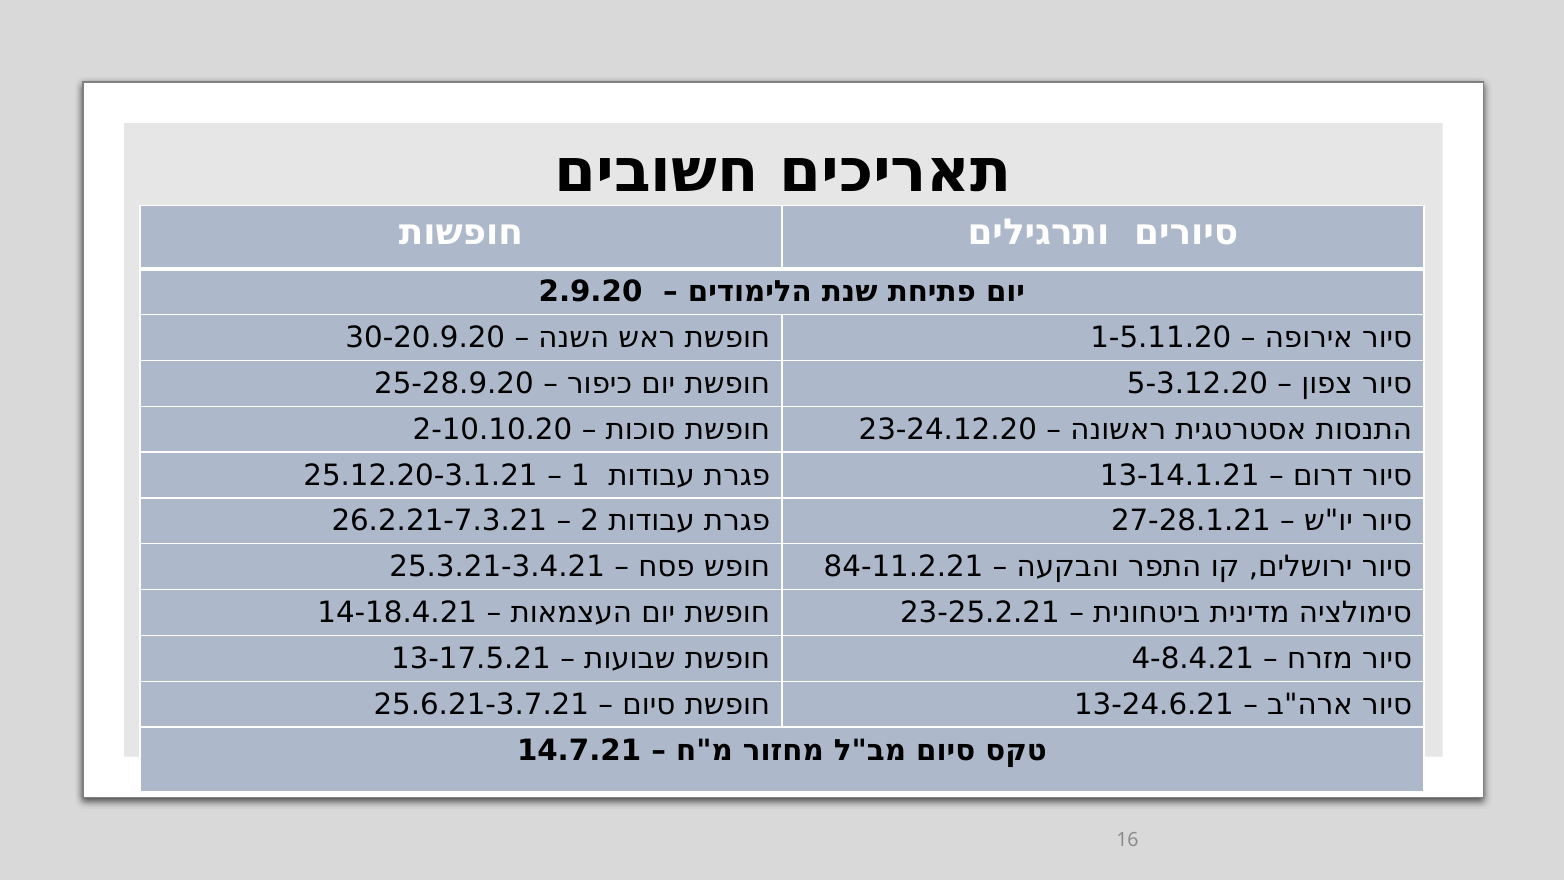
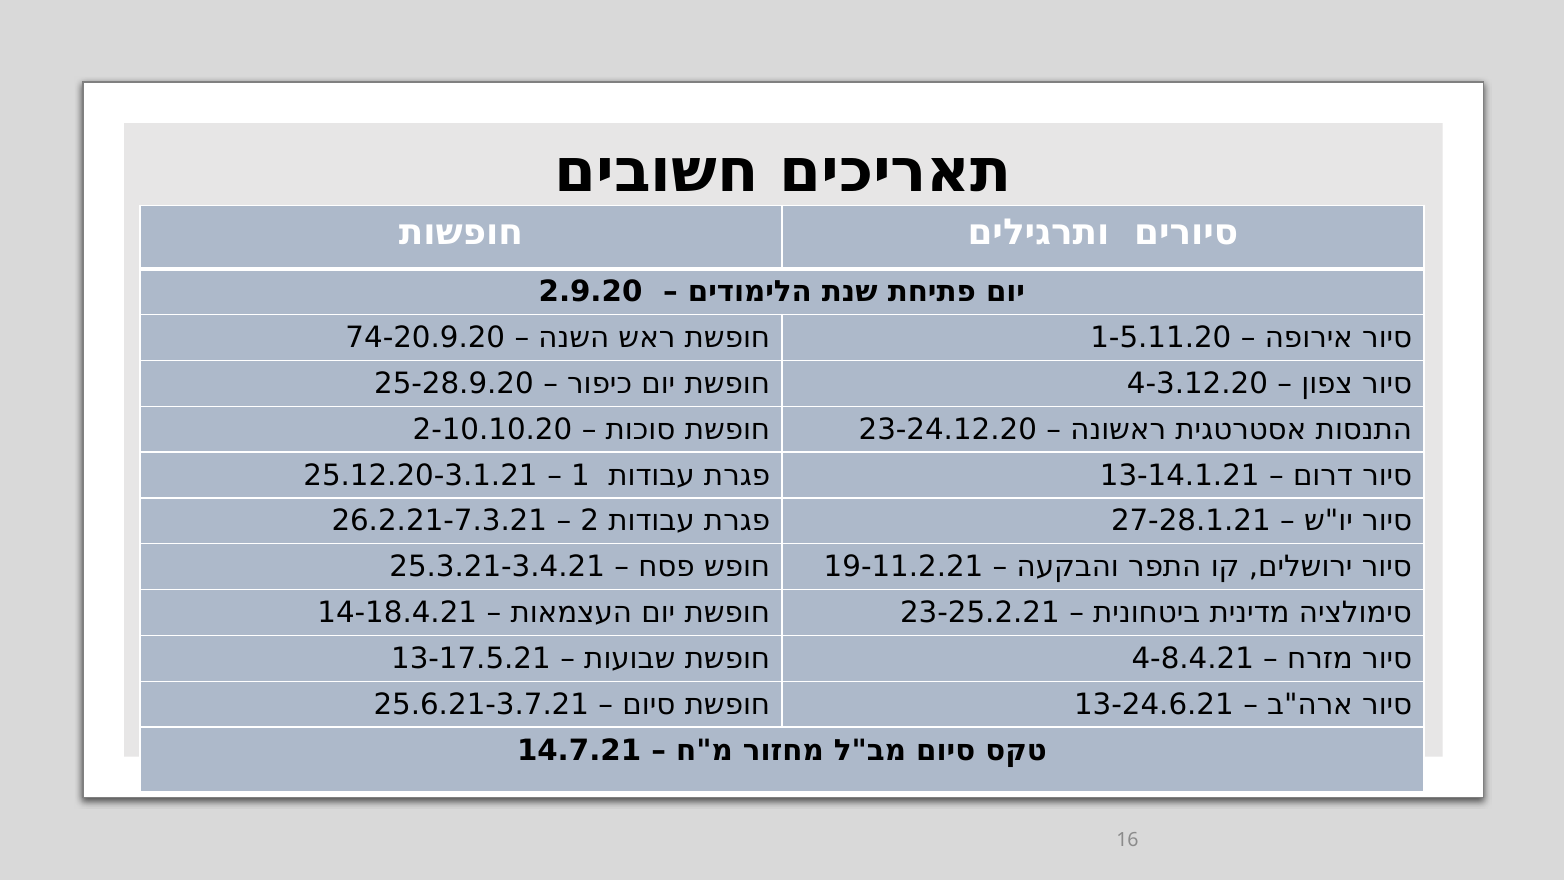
30-20.9.20: 30-20.9.20 -> 74-20.9.20 (425, 338)
5-3.12.20: 5-3.12.20 -> 4-3.12.20 (1197, 384)
84-11.2.21: 84-11.2.21 -> 19-11.2.21 (904, 567)
